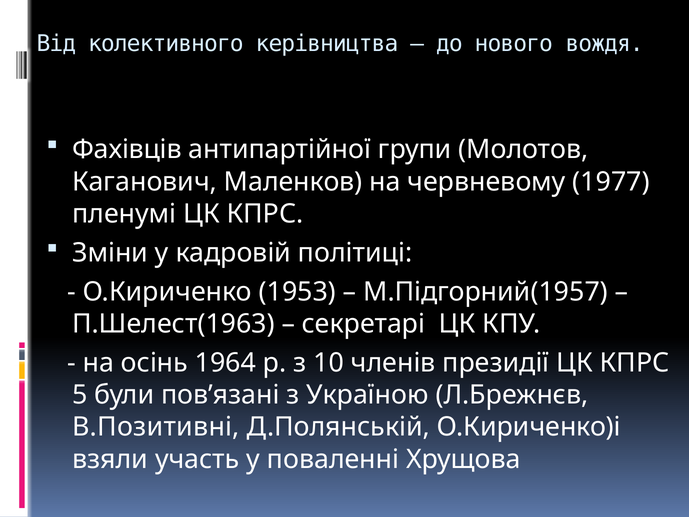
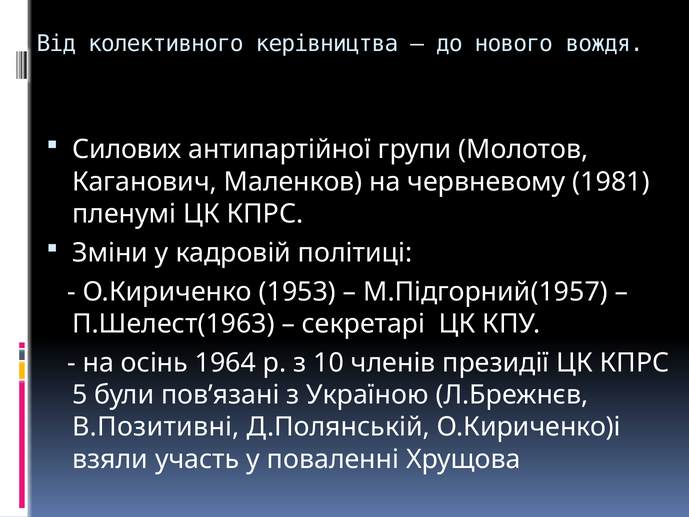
Фахівців: Фахівців -> Силових (127, 149)
1977: 1977 -> 1981 (611, 182)
